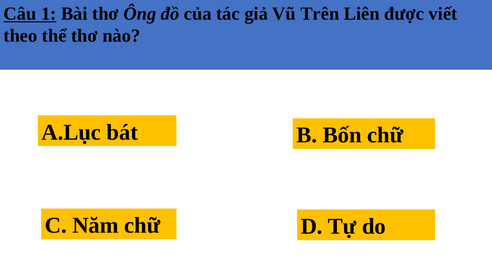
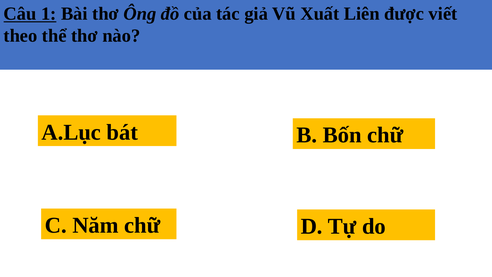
Trên: Trên -> Xuất (320, 14)
